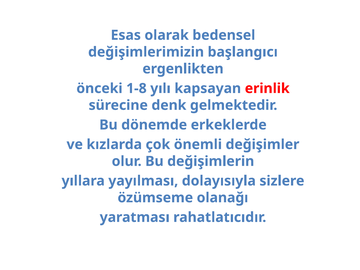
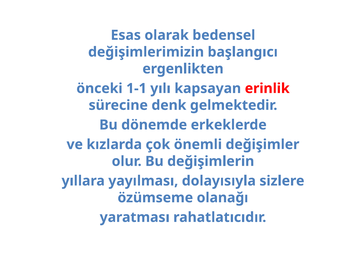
1-8: 1-8 -> 1-1 (136, 88)
